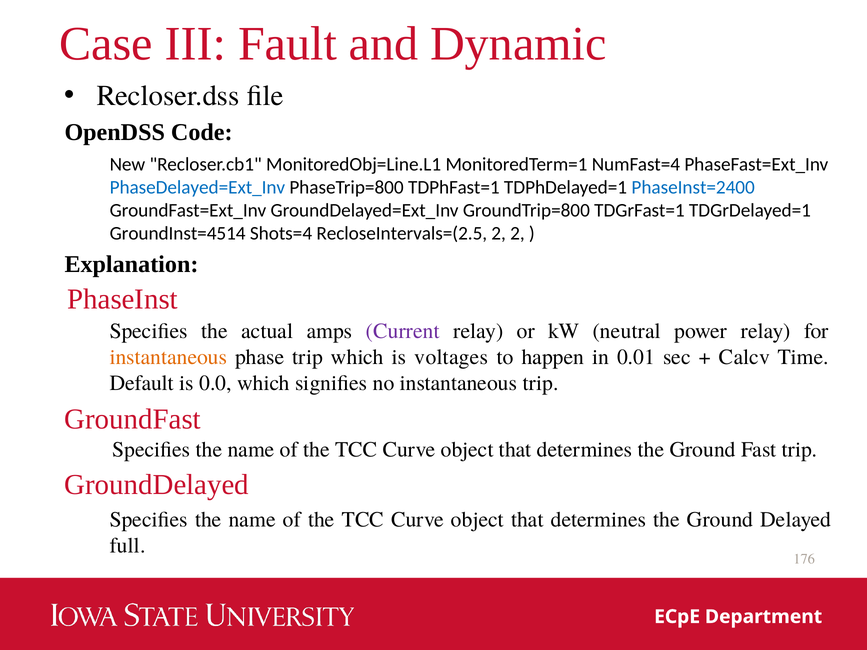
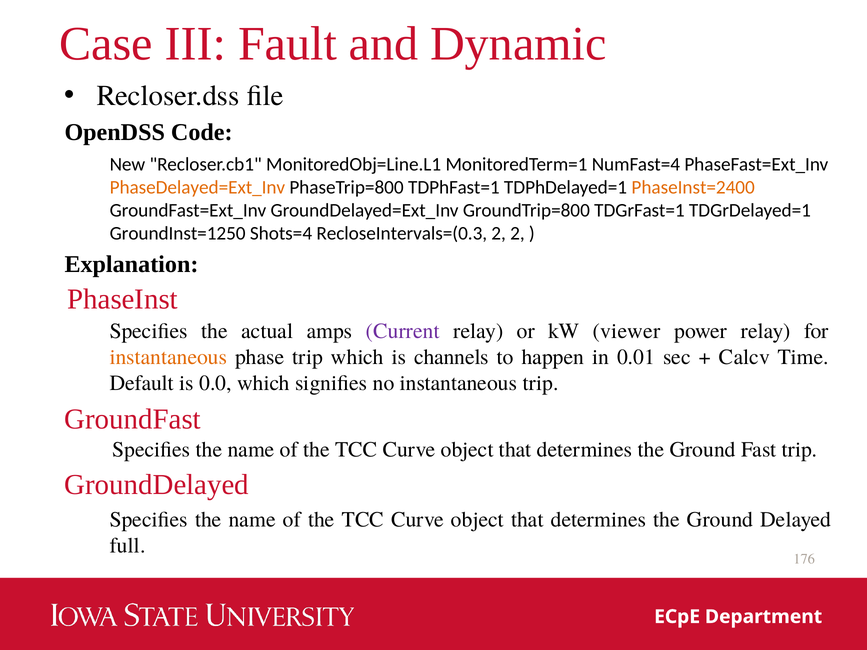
PhaseDelayed=Ext_Inv colour: blue -> orange (197, 187)
PhaseInst=2400 colour: blue -> orange (693, 187)
GroundInst=4514: GroundInst=4514 -> GroundInst=1250 (178, 234)
RecloseIntervals=(2.5: RecloseIntervals=(2.5 -> RecloseIntervals=(0.3 (402, 234)
neutral: neutral -> viewer (627, 331)
voltages: voltages -> channels (452, 357)
